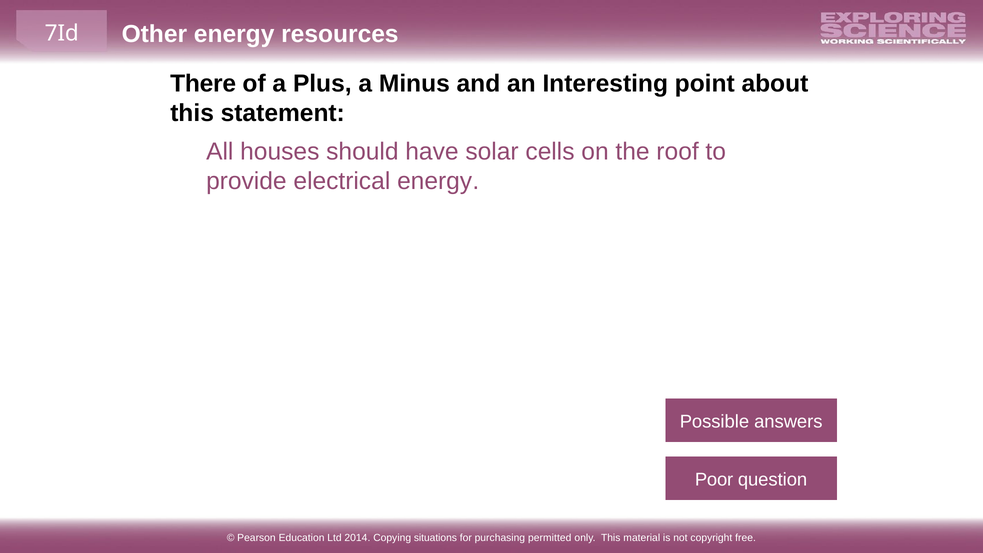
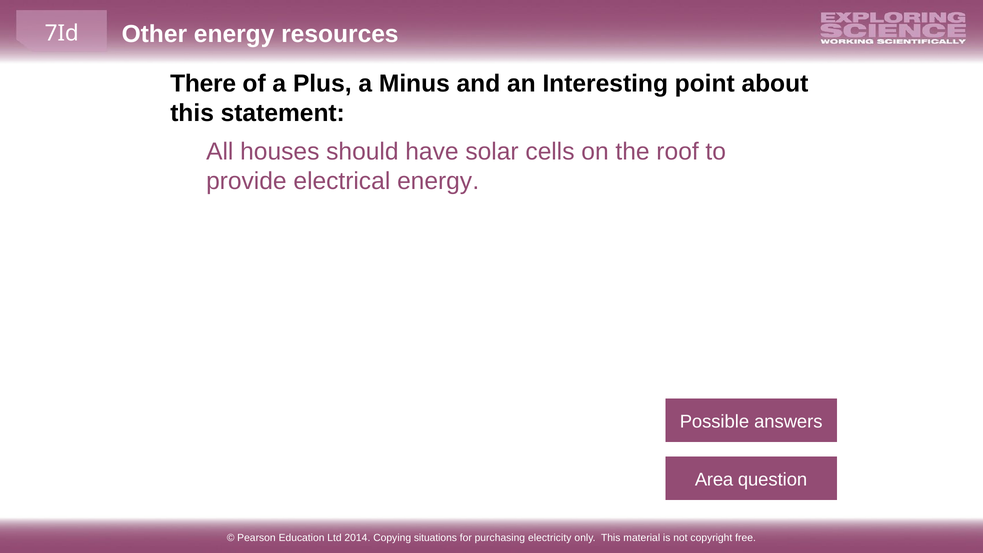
Poor: Poor -> Area (714, 479)
permitted: permitted -> electricity (550, 538)
